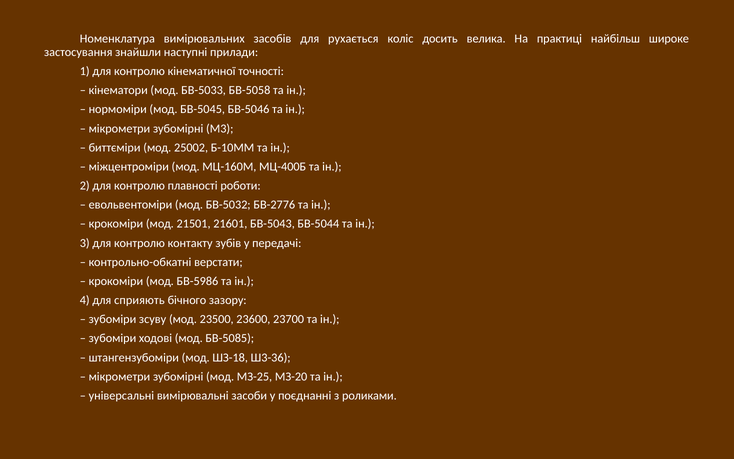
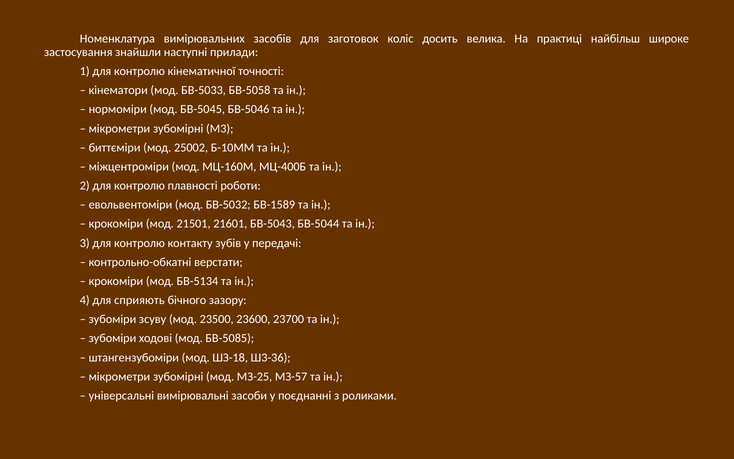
рухається: рухається -> заготовок (353, 39)
БВ-2776: БВ-2776 -> БВ-1589 (274, 205)
БВ-5986: БВ-5986 -> БВ-5134 (197, 281)
МЗ-20: МЗ-20 -> МЗ-57 (291, 376)
